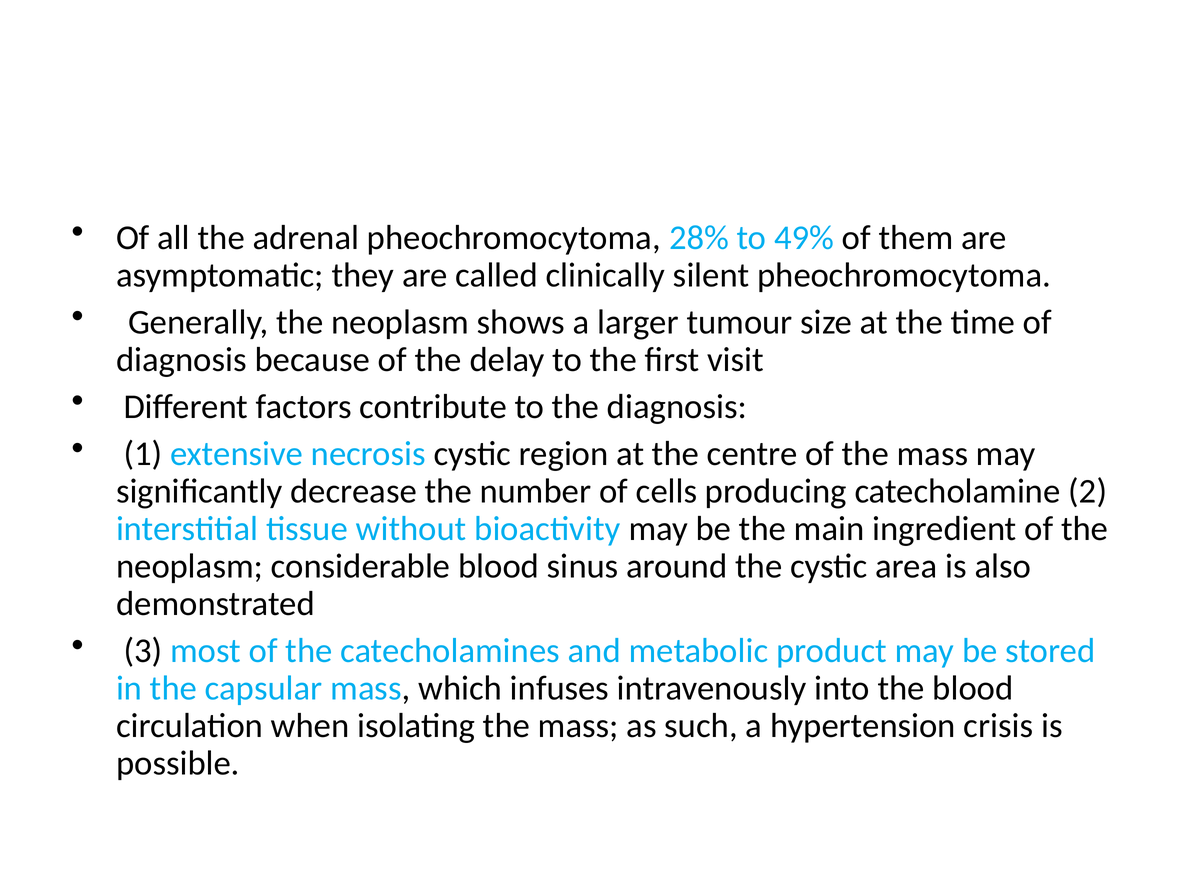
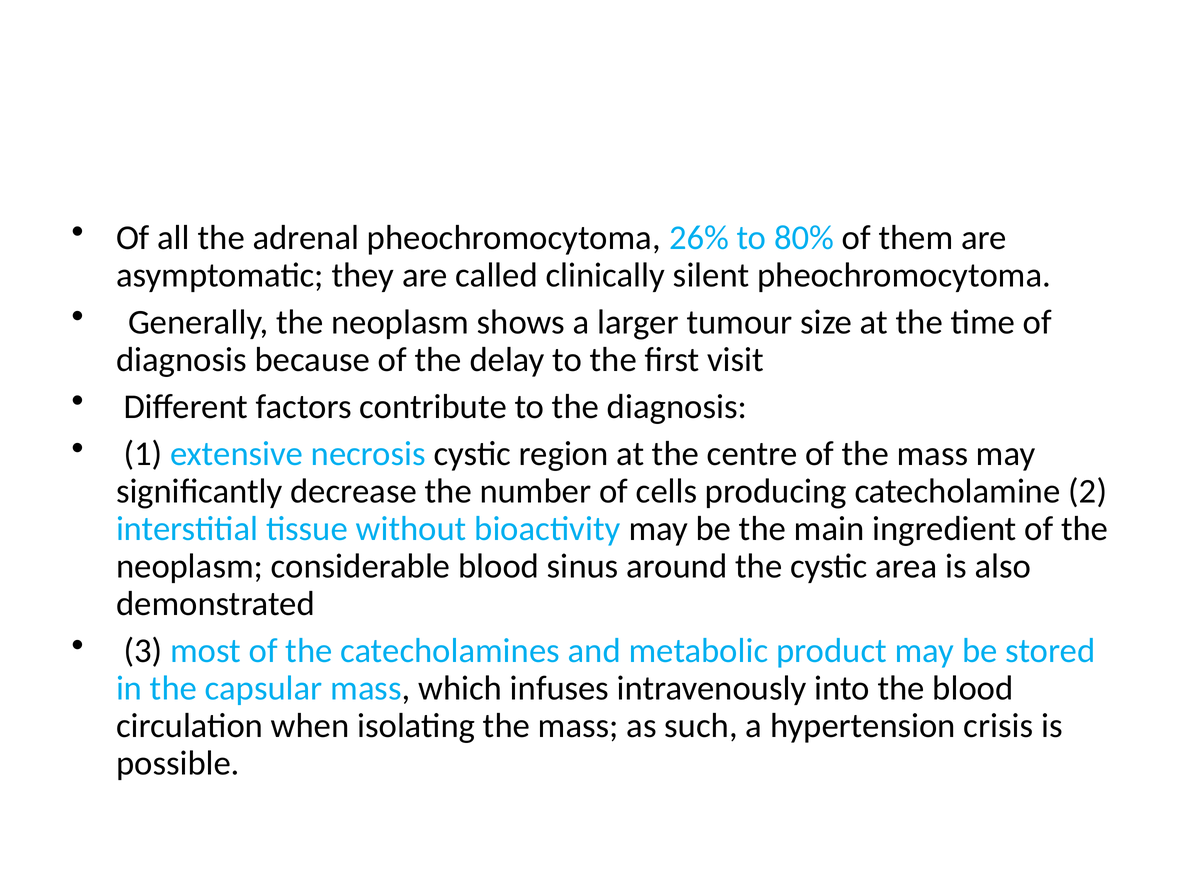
28%: 28% -> 26% (699, 237)
49%: 49% -> 80% (804, 237)
